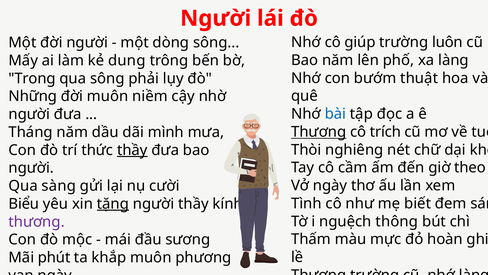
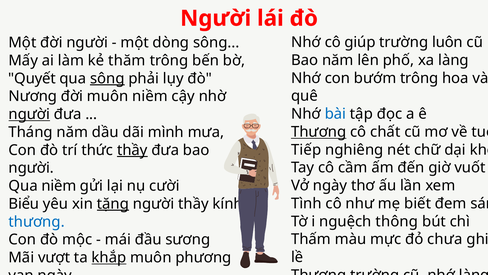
kẻ dung: dung -> thăm (127, 60)
bướm thuật: thuật -> trông (419, 78)
Trong: Trong -> Quyết (32, 78)
sông underline: none -> present (107, 78)
Những: Những -> Nương (33, 96)
người underline: none -> present (29, 114)
trích: trích -> chất (385, 132)
Thòi: Thòi -> Tiếp (306, 150)
theo: theo -> vuốt (470, 167)
Qua sàng: sàng -> niềm (59, 186)
thương colour: purple -> blue (37, 221)
hoàn: hoàn -> chưa (445, 239)
phút: phút -> vượt (54, 257)
khắp underline: none -> present (109, 257)
